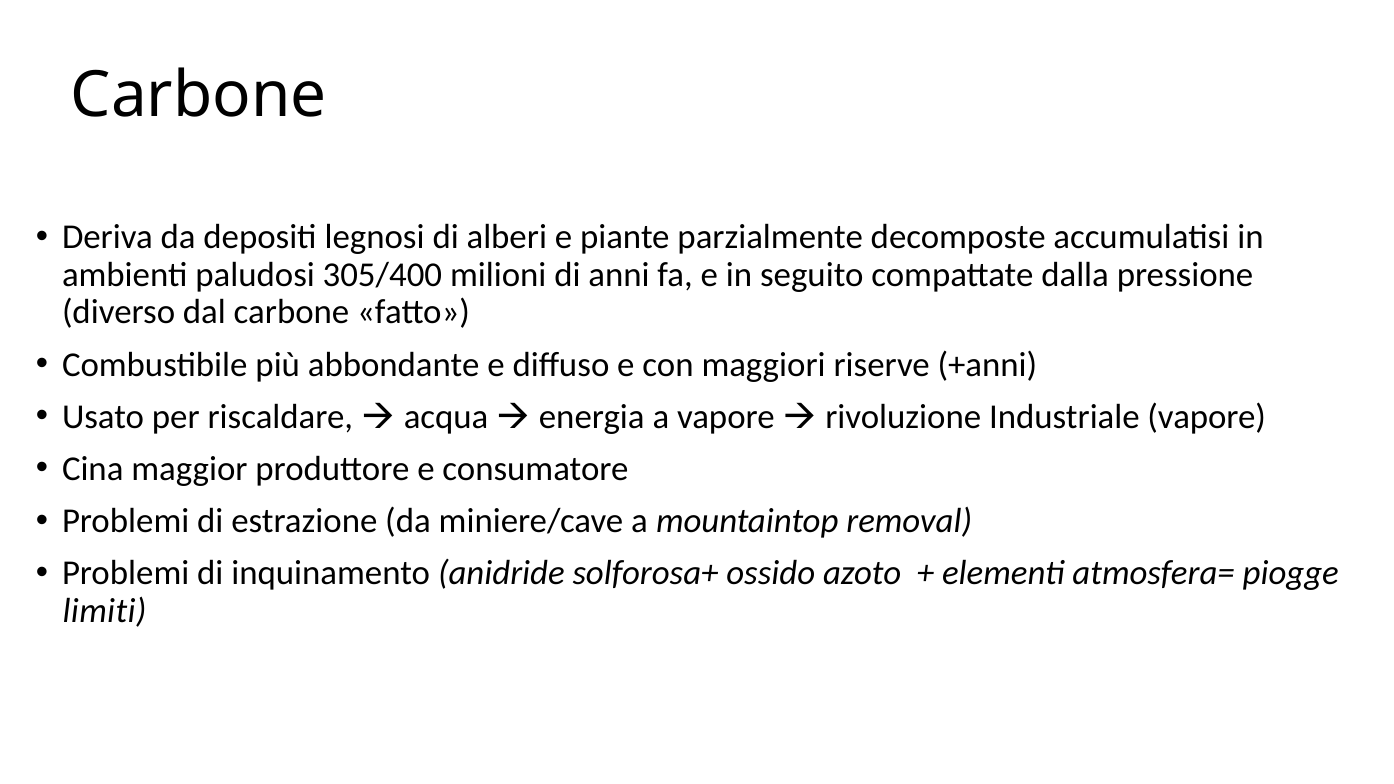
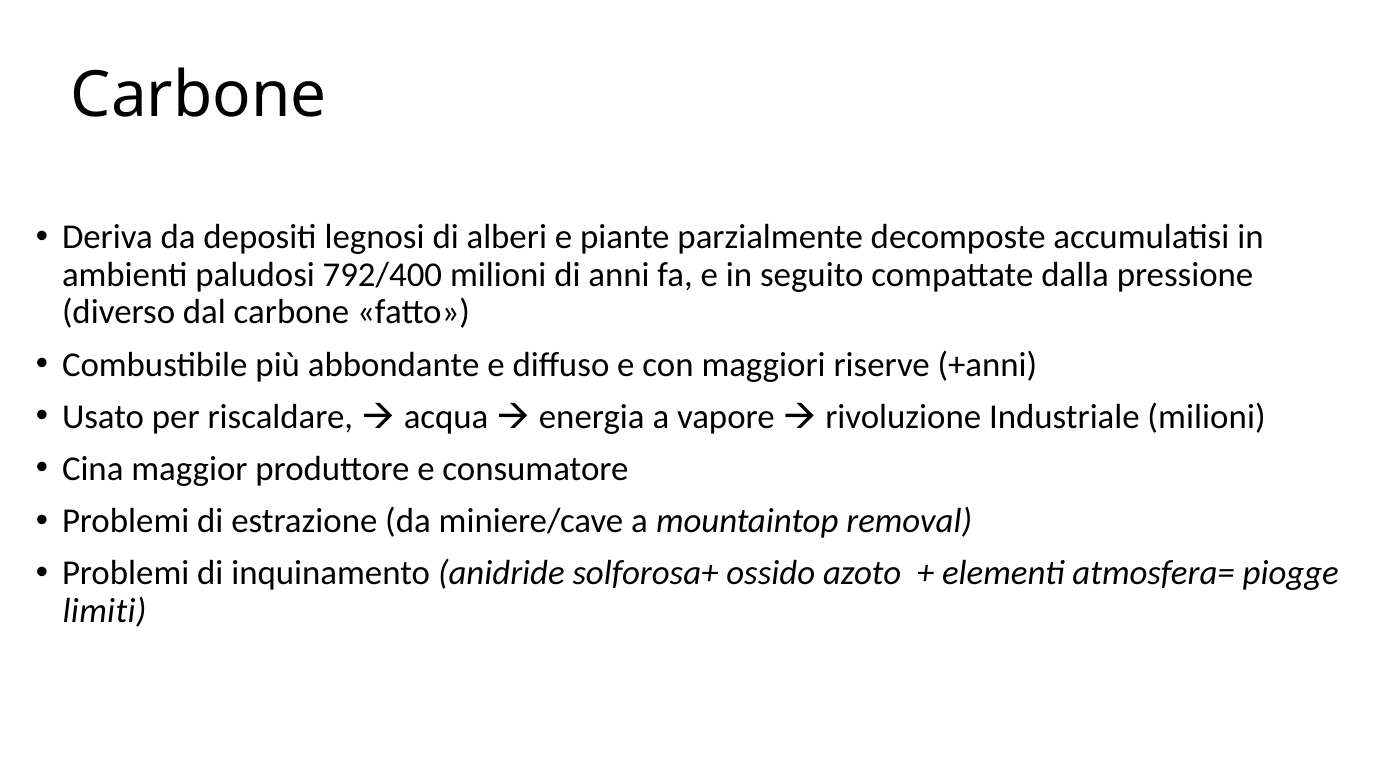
305/400: 305/400 -> 792/400 (382, 275)
Industriale vapore: vapore -> milioni (1207, 417)
